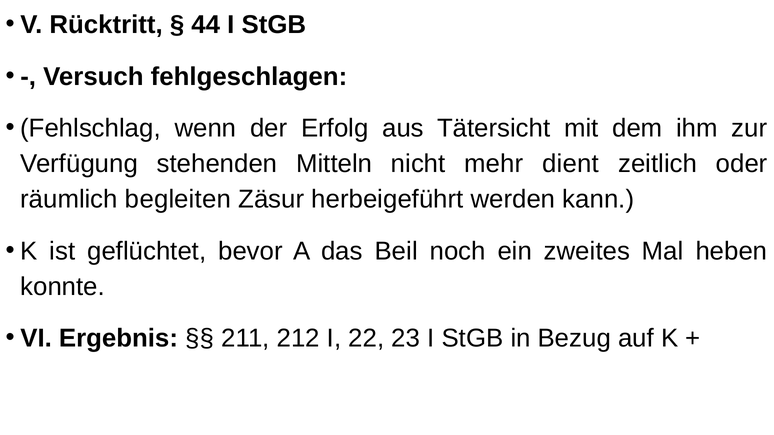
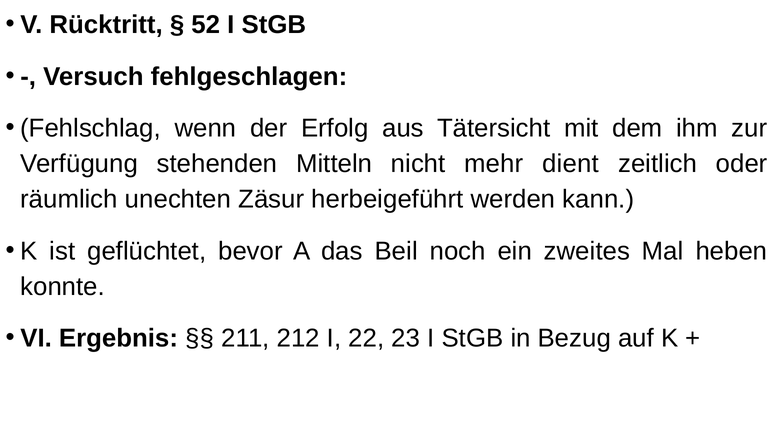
44: 44 -> 52 (206, 25)
begleiten: begleiten -> unechten (178, 200)
